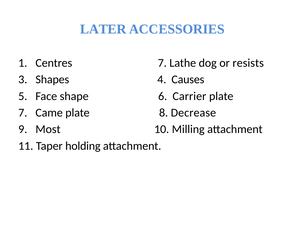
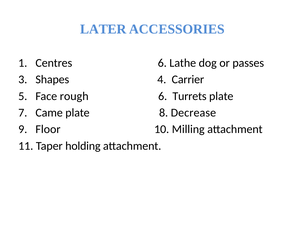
Centres 7: 7 -> 6 (162, 63)
resists: resists -> passes (248, 63)
Causes: Causes -> Carrier (188, 79)
shape: shape -> rough (74, 96)
Carrier: Carrier -> Turrets (190, 96)
Most: Most -> Floor (48, 129)
